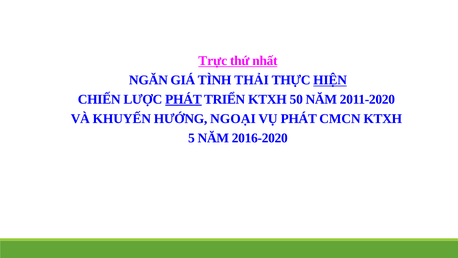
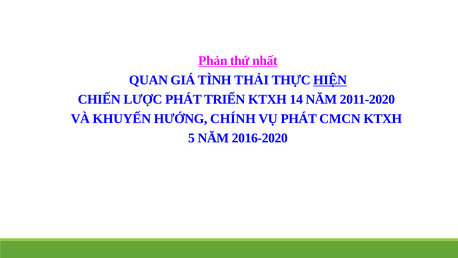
Trực: Trực -> Phản (213, 61)
NGĂN: NGĂN -> QUAN (148, 80)
PHÁT underline: present -> none (183, 99)
50: 50 -> 14 (296, 99)
NGOẠI: NGOẠI -> CHÍNH (233, 119)
